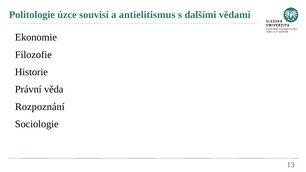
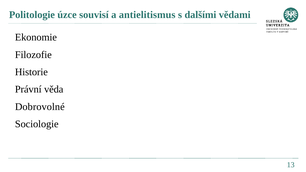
Rozpoznání: Rozpoznání -> Dobrovolné (40, 107)
